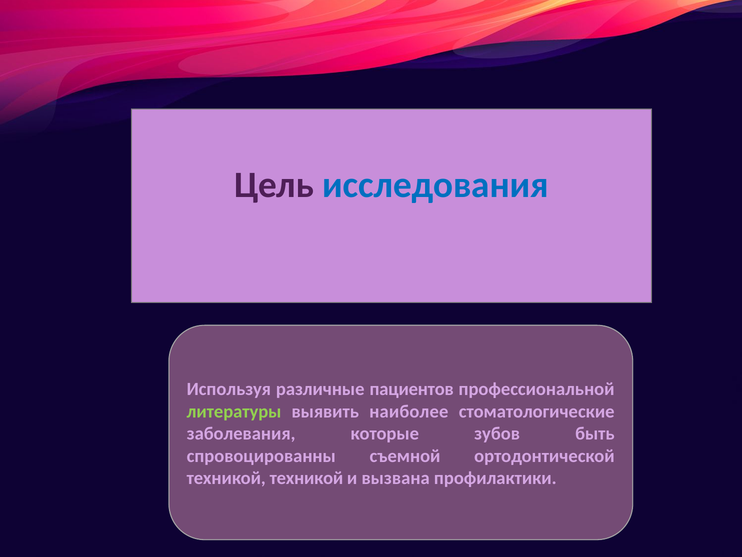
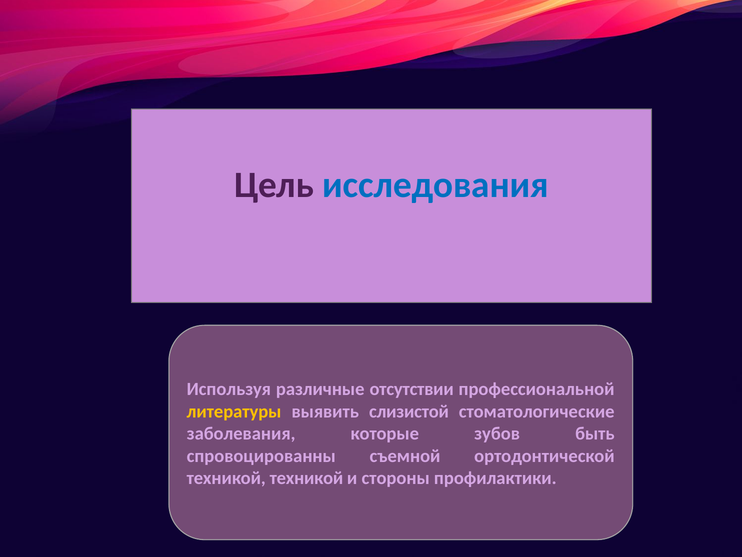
пациентов: пациентов -> отсутствии (412, 389)
литературы colour: light green -> yellow (234, 411)
наиболее: наиболее -> слизистой (409, 411)
вызвана: вызвана -> стороны (396, 478)
